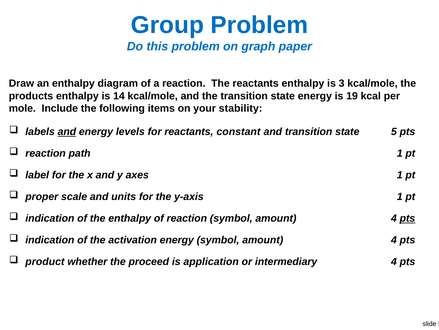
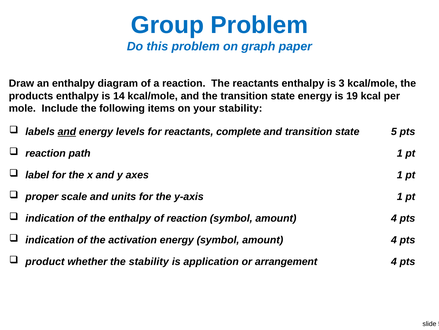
constant: constant -> complete (239, 132)
pts underline: present -> none (407, 218)
the proceed: proceed -> stability (149, 261)
intermediary: intermediary -> arrangement (286, 261)
